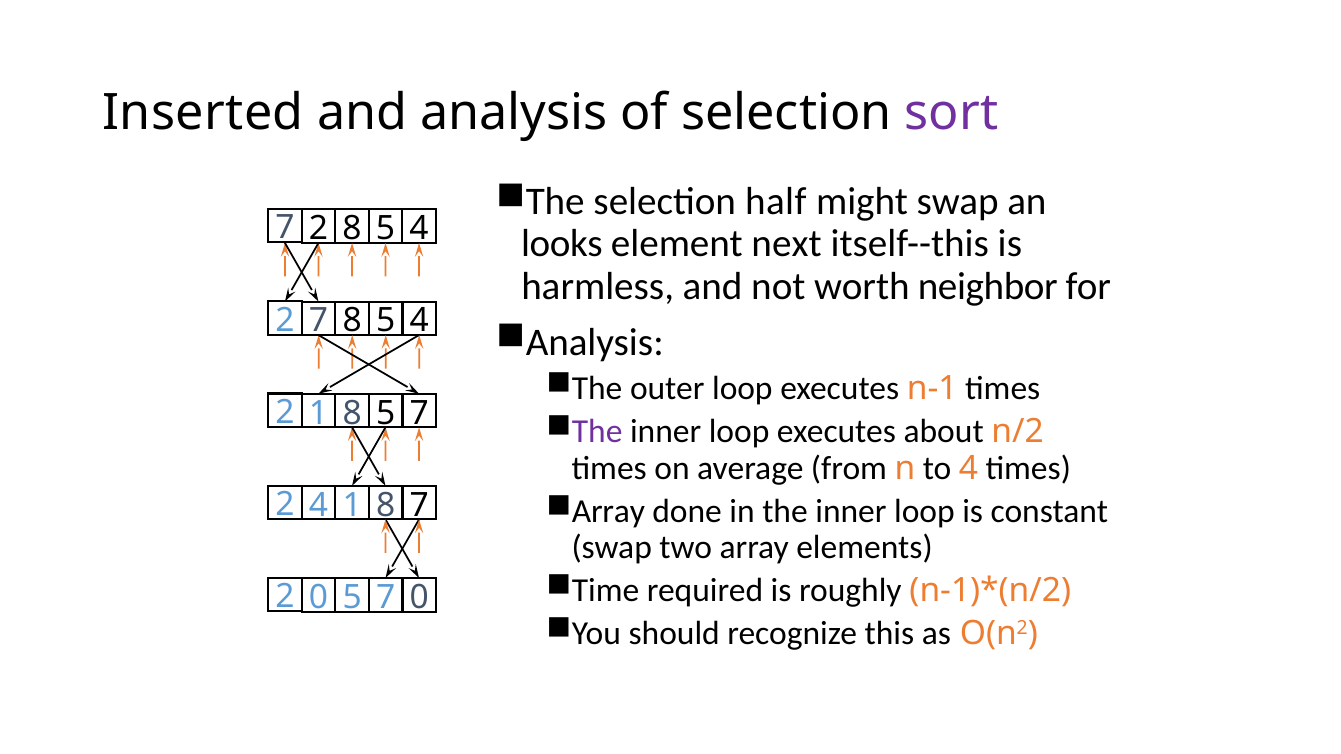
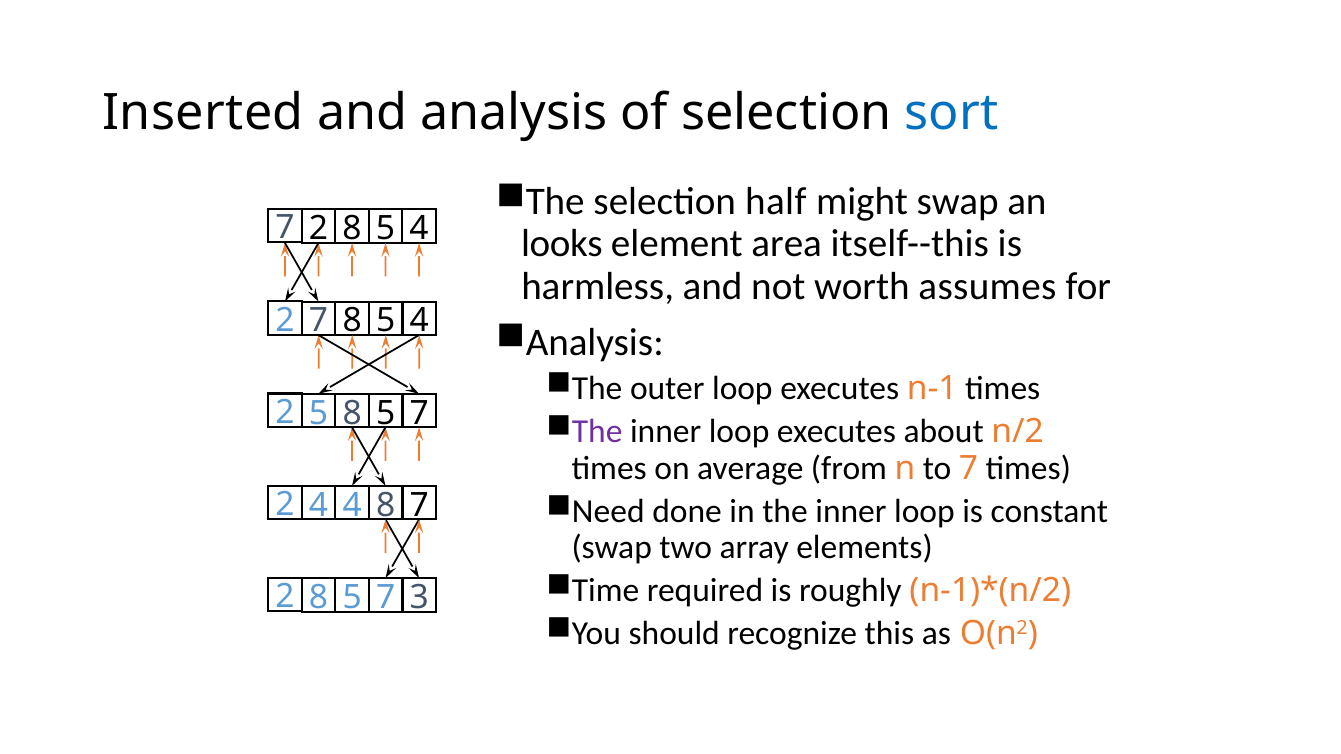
sort colour: purple -> blue (951, 113)
next: next -> area (787, 244)
neighbor: neighbor -> assumes (987, 286)
2 1: 1 -> 5 (319, 413)
to 4: 4 -> 7 (968, 468)
Array: Array -> Need (608, 511)
4 1: 1 -> 4 (352, 505)
0: 0 -> 8 (319, 598)
7 0: 0 -> 3 (419, 598)
